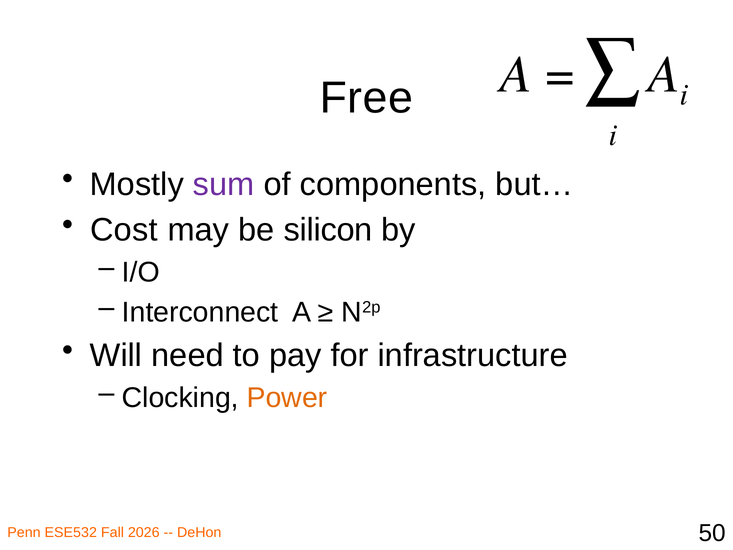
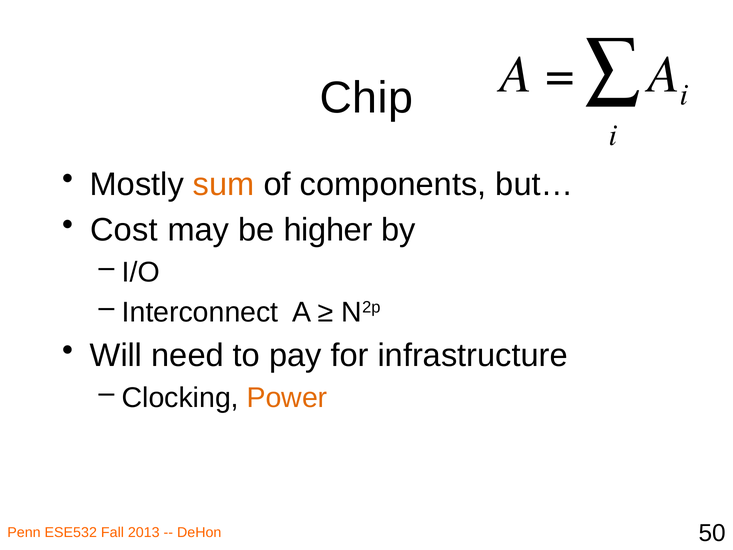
Free: Free -> Chip (366, 98)
sum colour: purple -> orange (224, 184)
silicon: silicon -> higher (328, 230)
2026: 2026 -> 2013 (144, 532)
